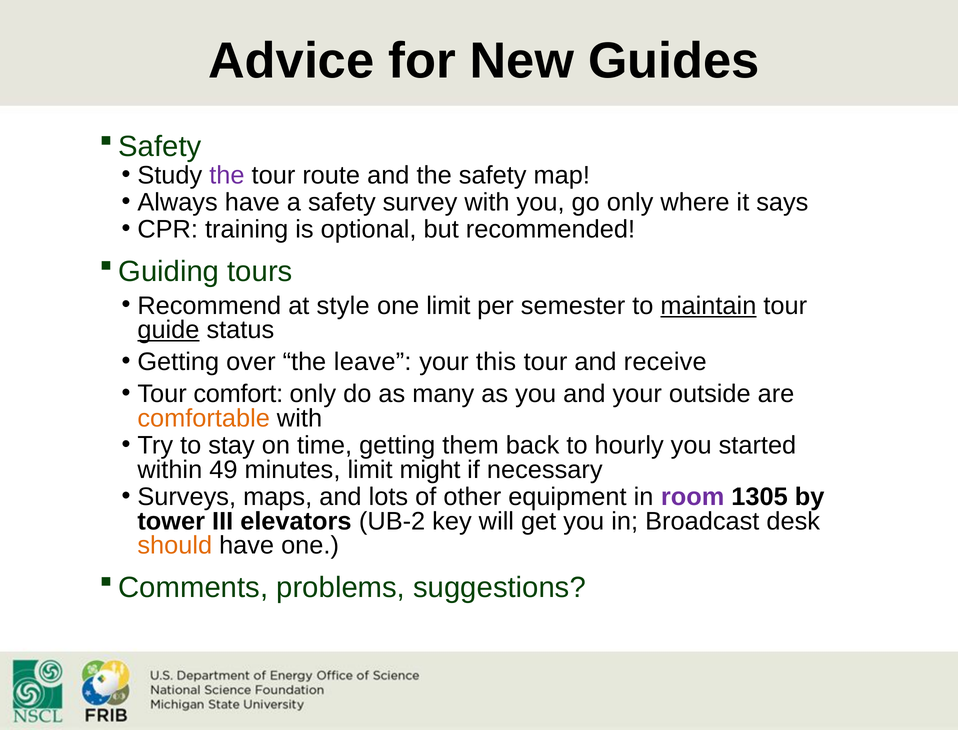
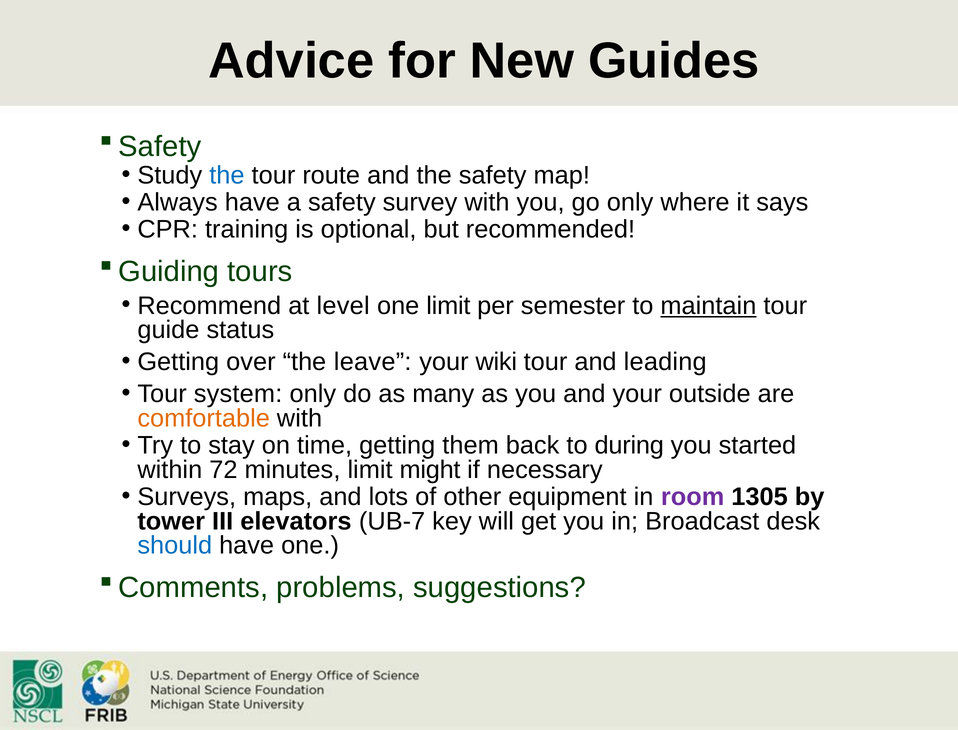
the colour: purple -> blue (227, 176)
style: style -> level (343, 306)
guide underline: present -> none (168, 330)
this: this -> wiki (496, 362)
receive: receive -> leading (665, 362)
comfort: comfort -> system (238, 394)
hourly: hourly -> during (629, 445)
49: 49 -> 72 (223, 470)
UB-2: UB-2 -> UB-7 (392, 521)
should colour: orange -> blue (175, 545)
